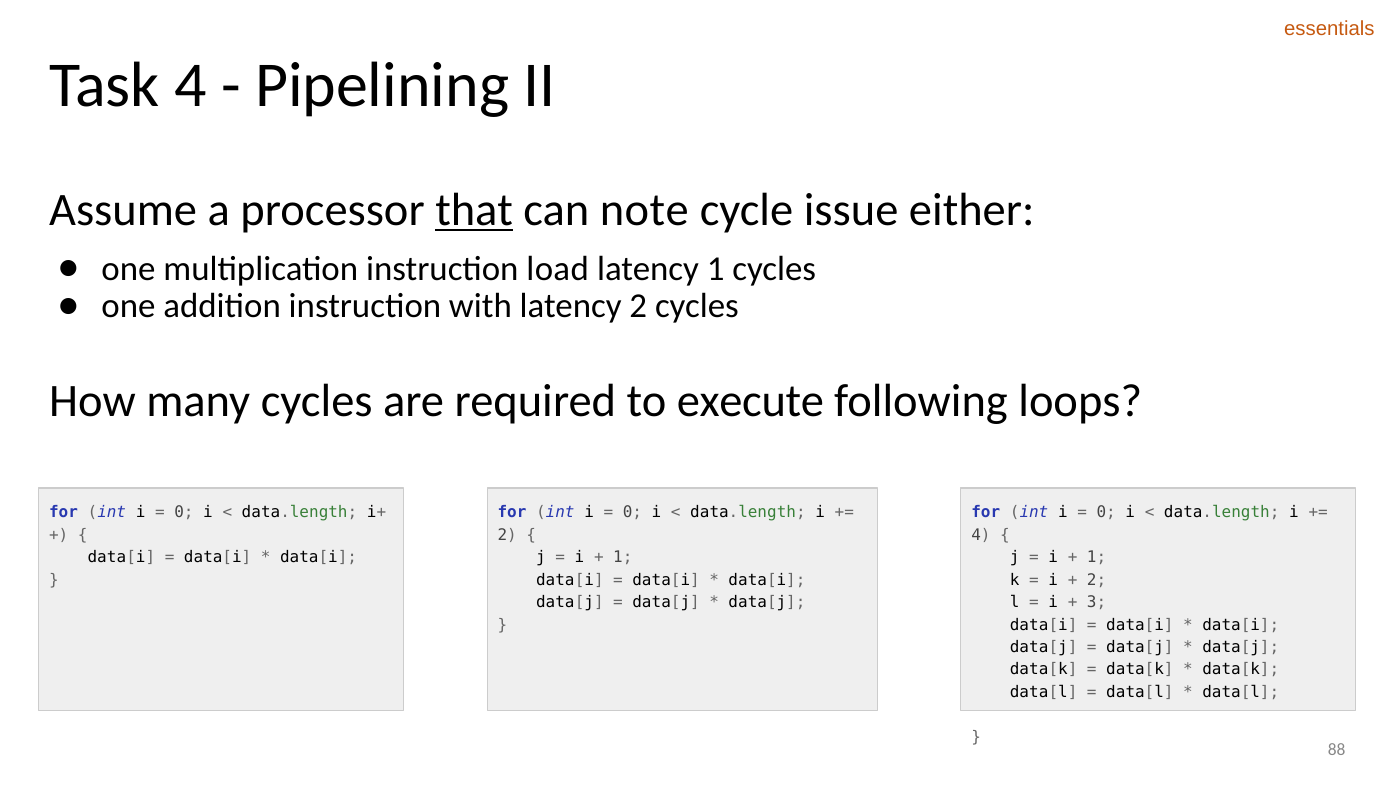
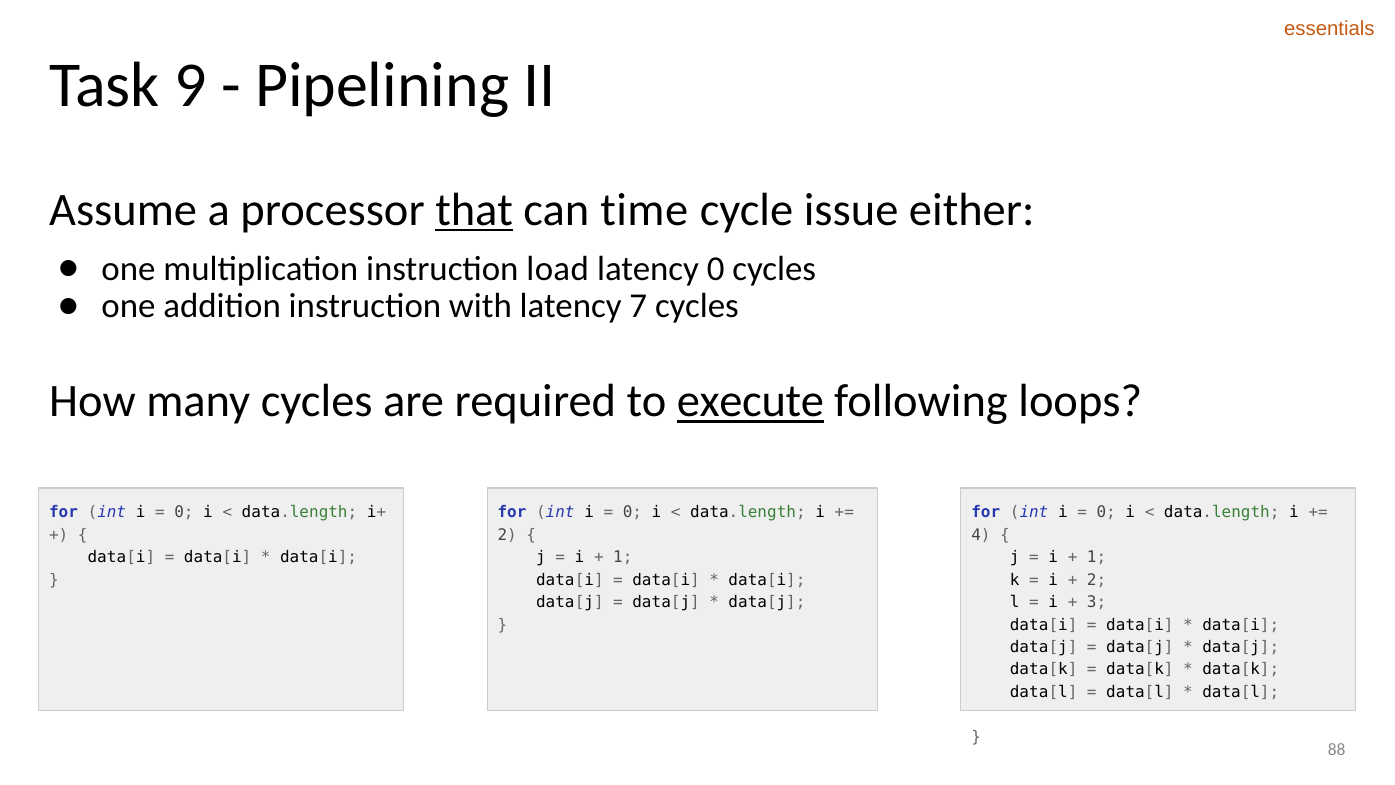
Task 4: 4 -> 9 (190, 85)
note: note -> time (644, 210)
latency 1: 1 -> 0 (716, 269)
latency 2: 2 -> 7 (638, 306)
execute underline: none -> present (750, 401)
